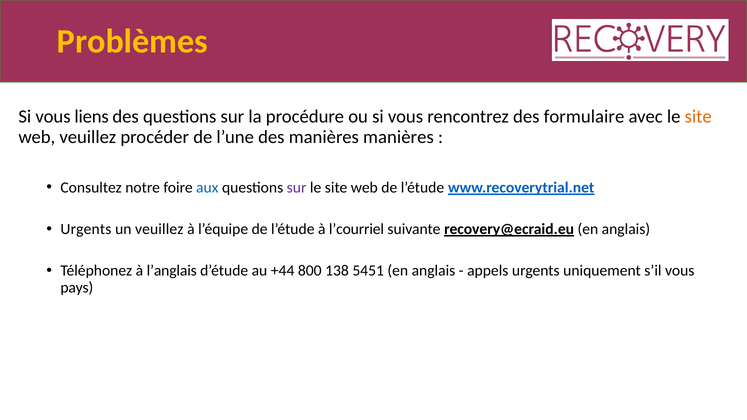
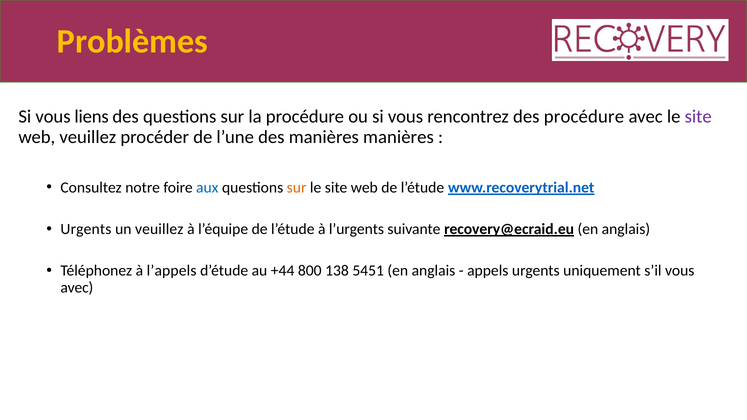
des formulaire: formulaire -> procédure (584, 117)
site colour: orange -> purple (698, 117)
sur colour: purple -> orange (297, 188)
l’courriel: l’courriel -> l’urgents (356, 229)
l’anglais: l’anglais -> l’appels (172, 271)
pays: pays -> avec (77, 288)
